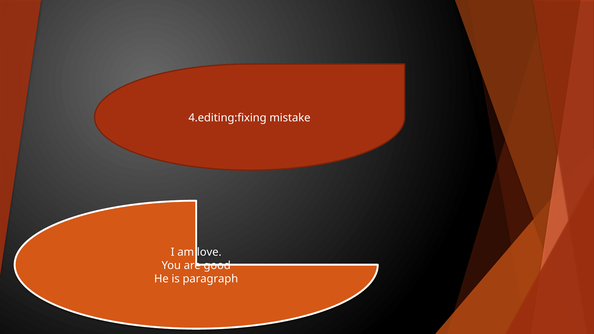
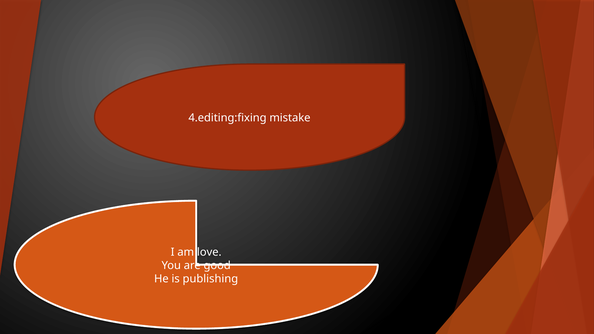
paragraph: paragraph -> publishing (210, 279)
